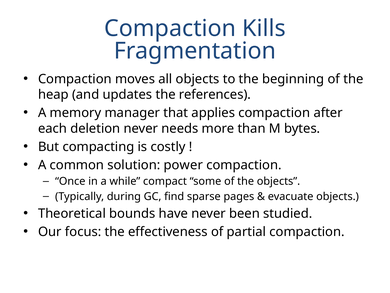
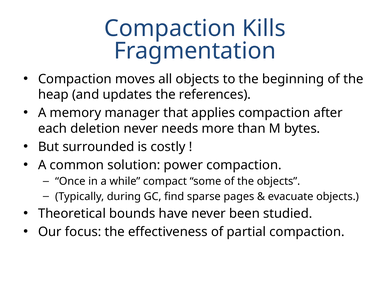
compacting: compacting -> surrounded (98, 147)
